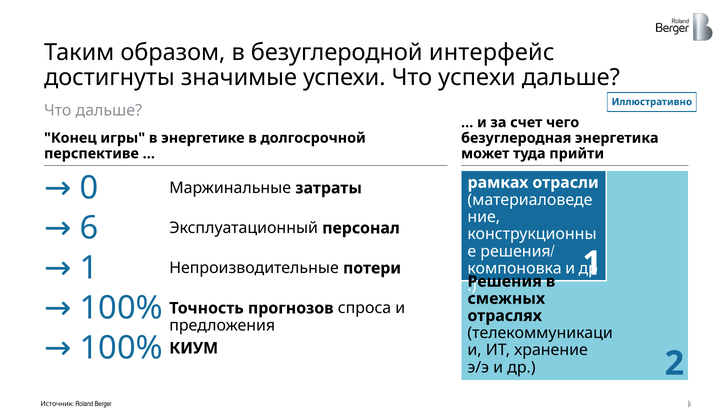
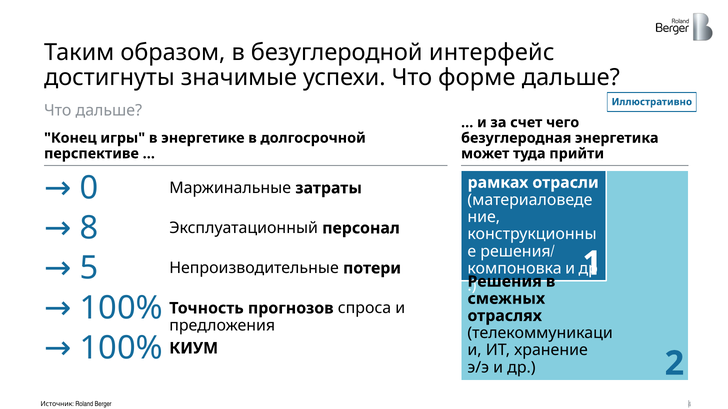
Что успехи: успехи -> форме (477, 78)
6: 6 -> 8 (89, 228)
1: 1 -> 5 (89, 268)
